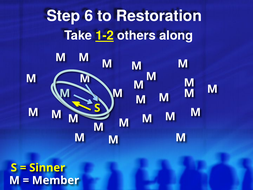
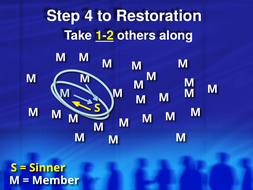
6: 6 -> 4 (89, 16)
